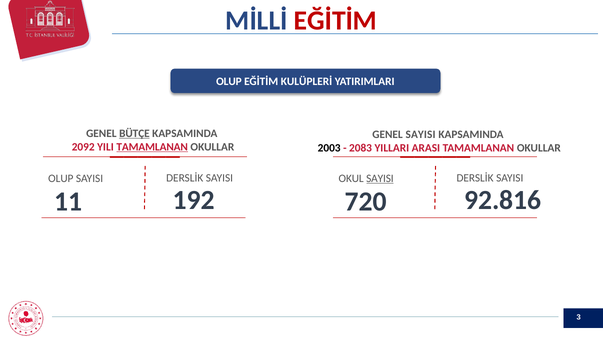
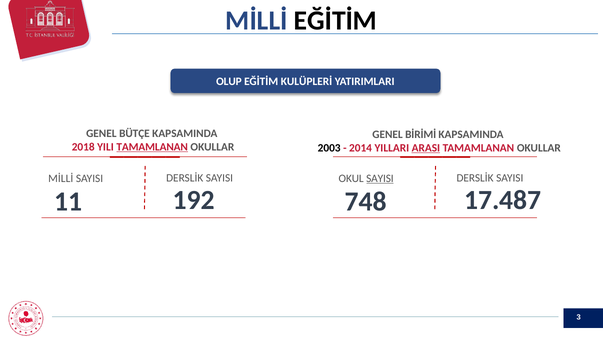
EĞİTİM colour: red -> black (335, 21)
BÜTÇE underline: present -> none (134, 134)
GENEL SAYISI: SAYISI -> BİRİMİ (421, 135)
2092: 2092 -> 2018 (83, 147)
2083: 2083 -> 2014 (361, 148)
ARASI underline: none -> present (426, 148)
OLUP: OLUP -> MİLLİ (61, 179)
720: 720 -> 748 (366, 202)
92.816: 92.816 -> 17.487 (503, 200)
